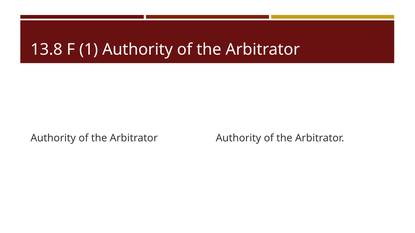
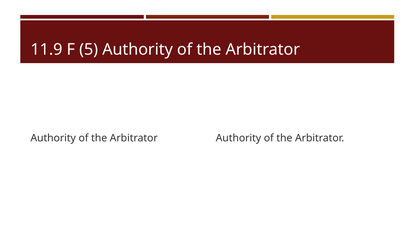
13.8: 13.8 -> 11.9 (46, 50)
1: 1 -> 5 (89, 50)
